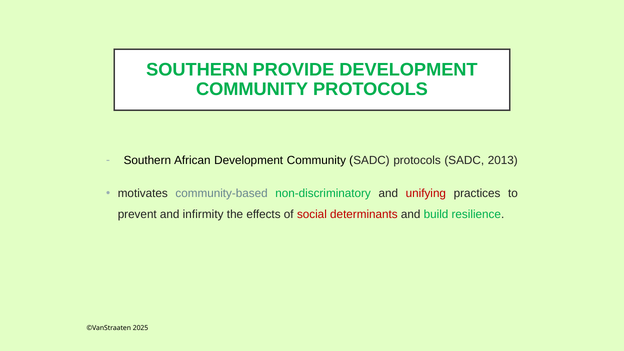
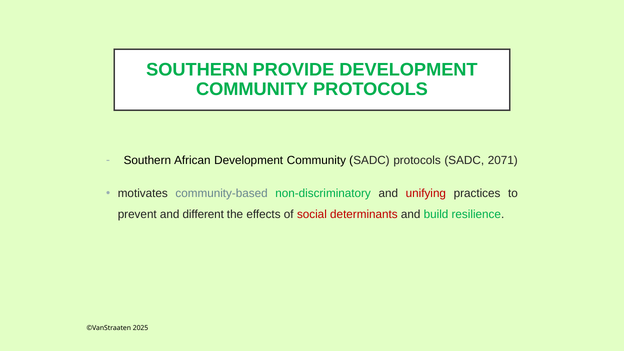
2013: 2013 -> 2071 (503, 161)
infirmity: infirmity -> different (203, 214)
